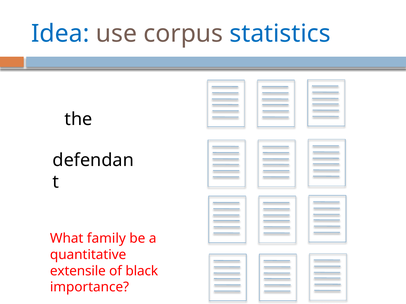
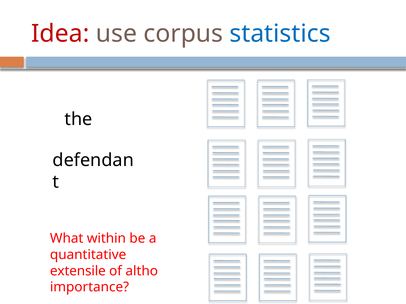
Idea colour: blue -> red (60, 34)
family: family -> within (106, 239)
black: black -> altho (142, 271)
